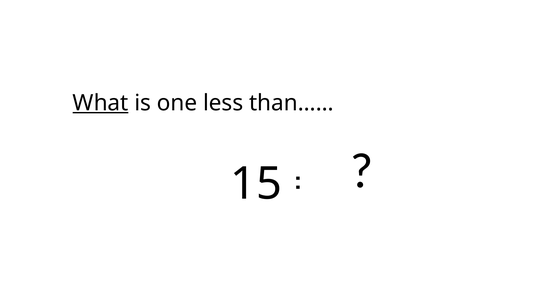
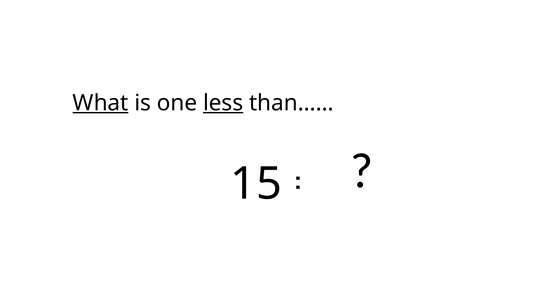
less underline: none -> present (223, 103)
